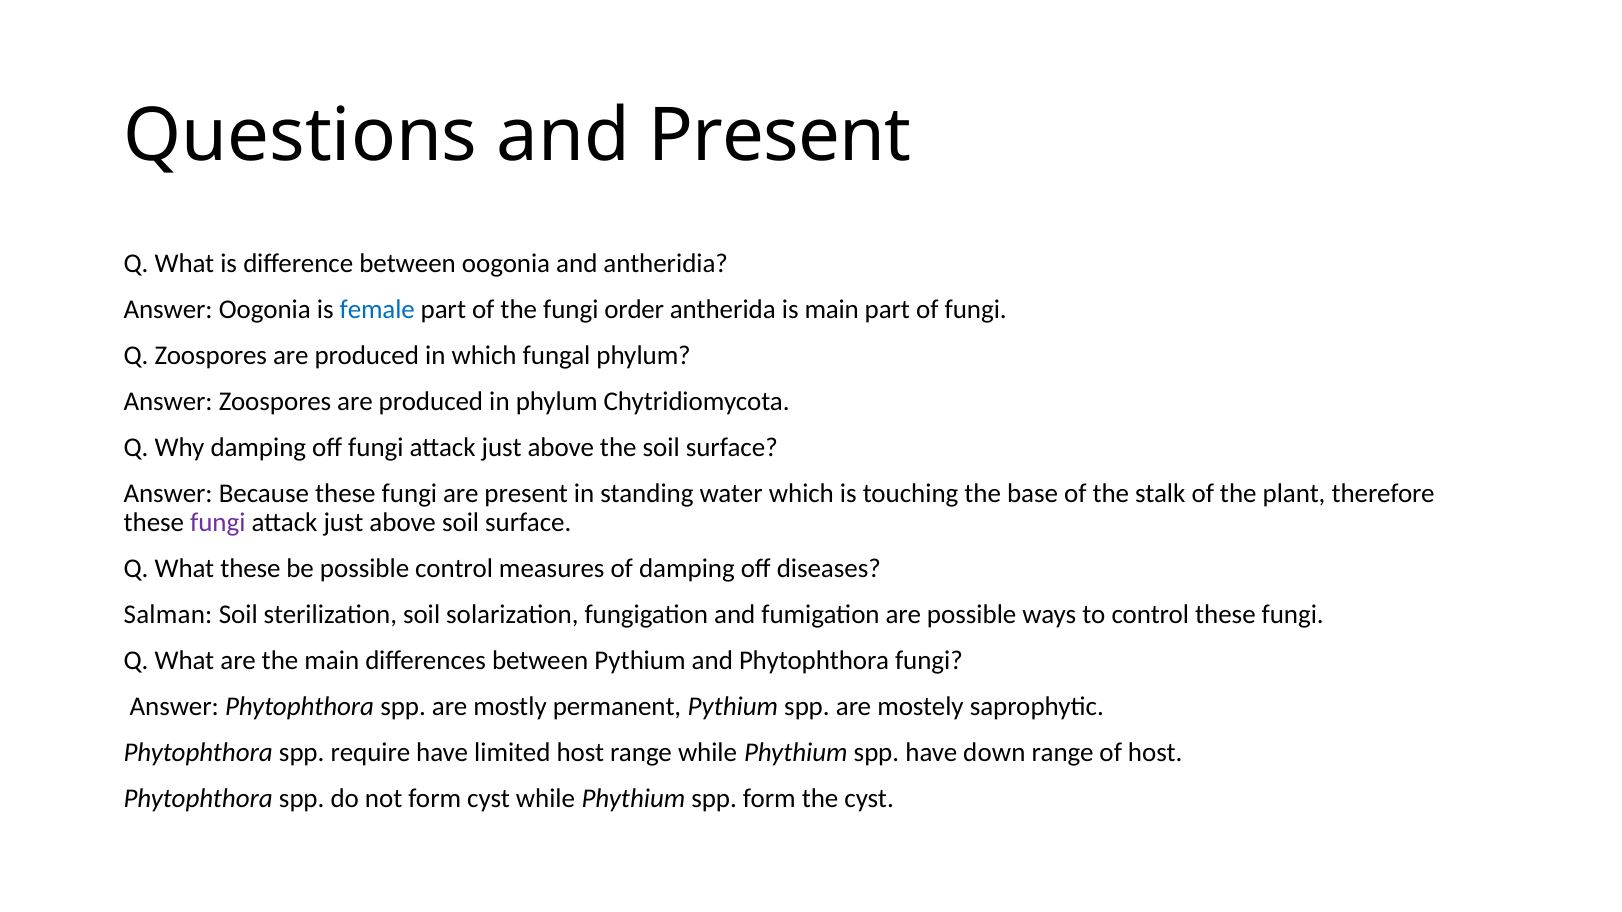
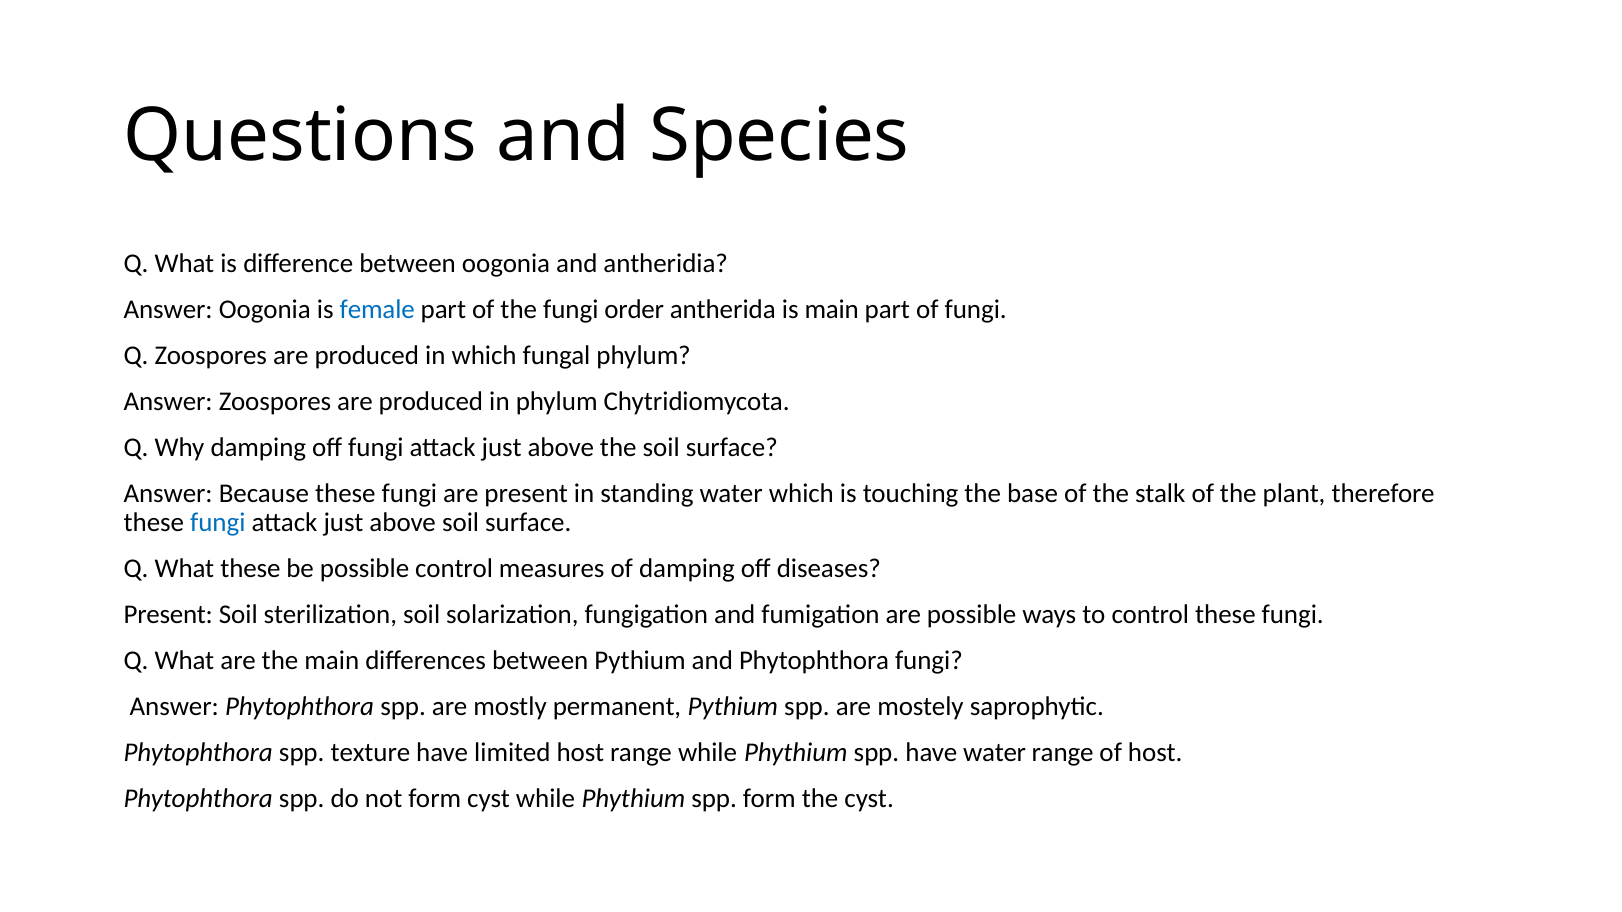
and Present: Present -> Species (780, 136)
fungi colour: purple -> blue (218, 523)
Salman: Salman -> Present (168, 615)
require: require -> texture (370, 753)
have down: down -> water (995, 753)
